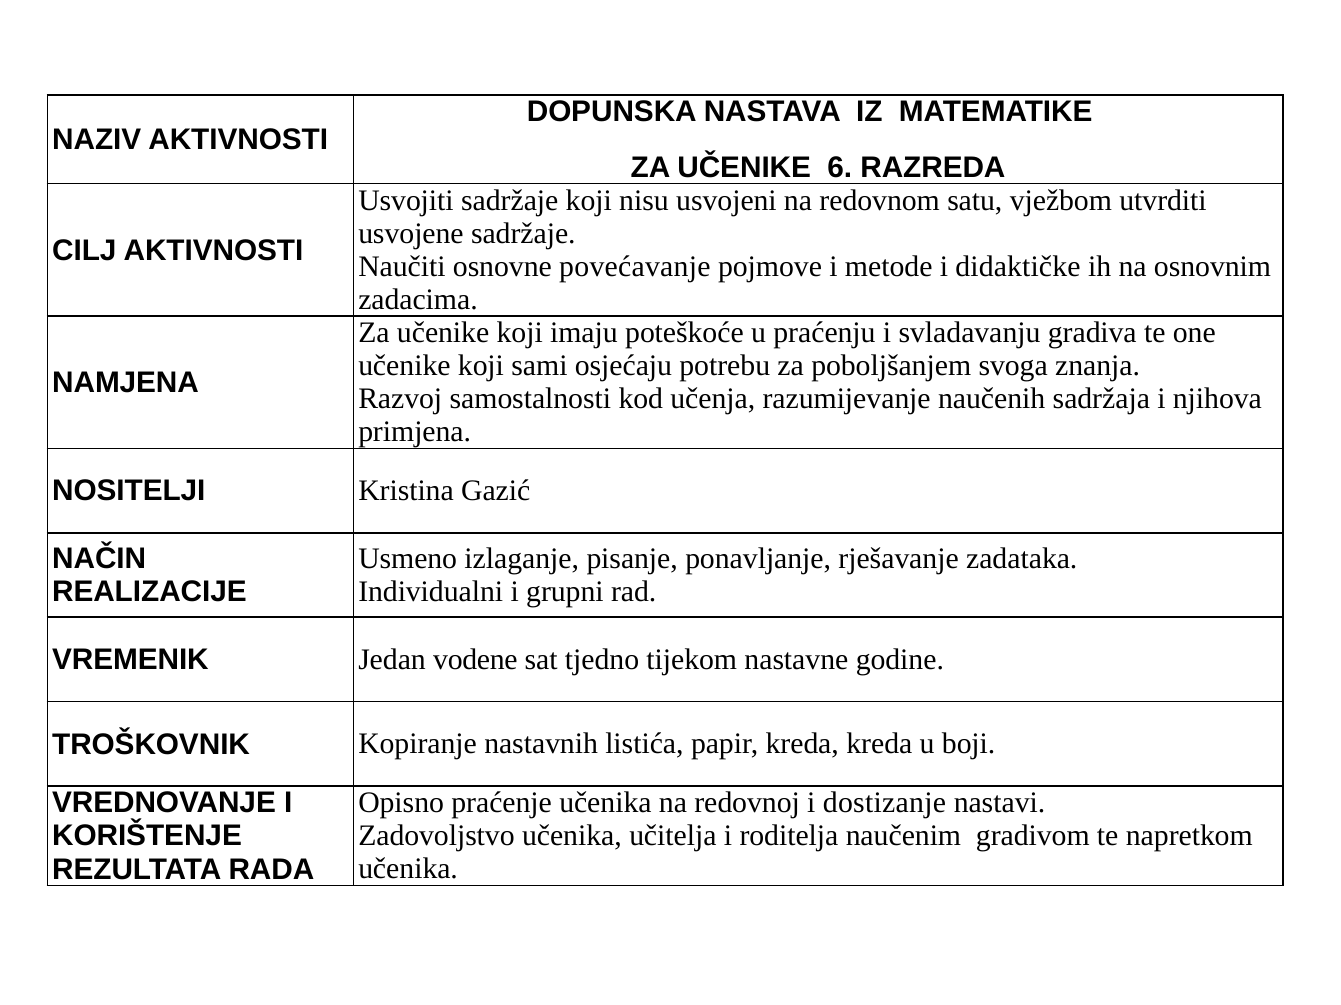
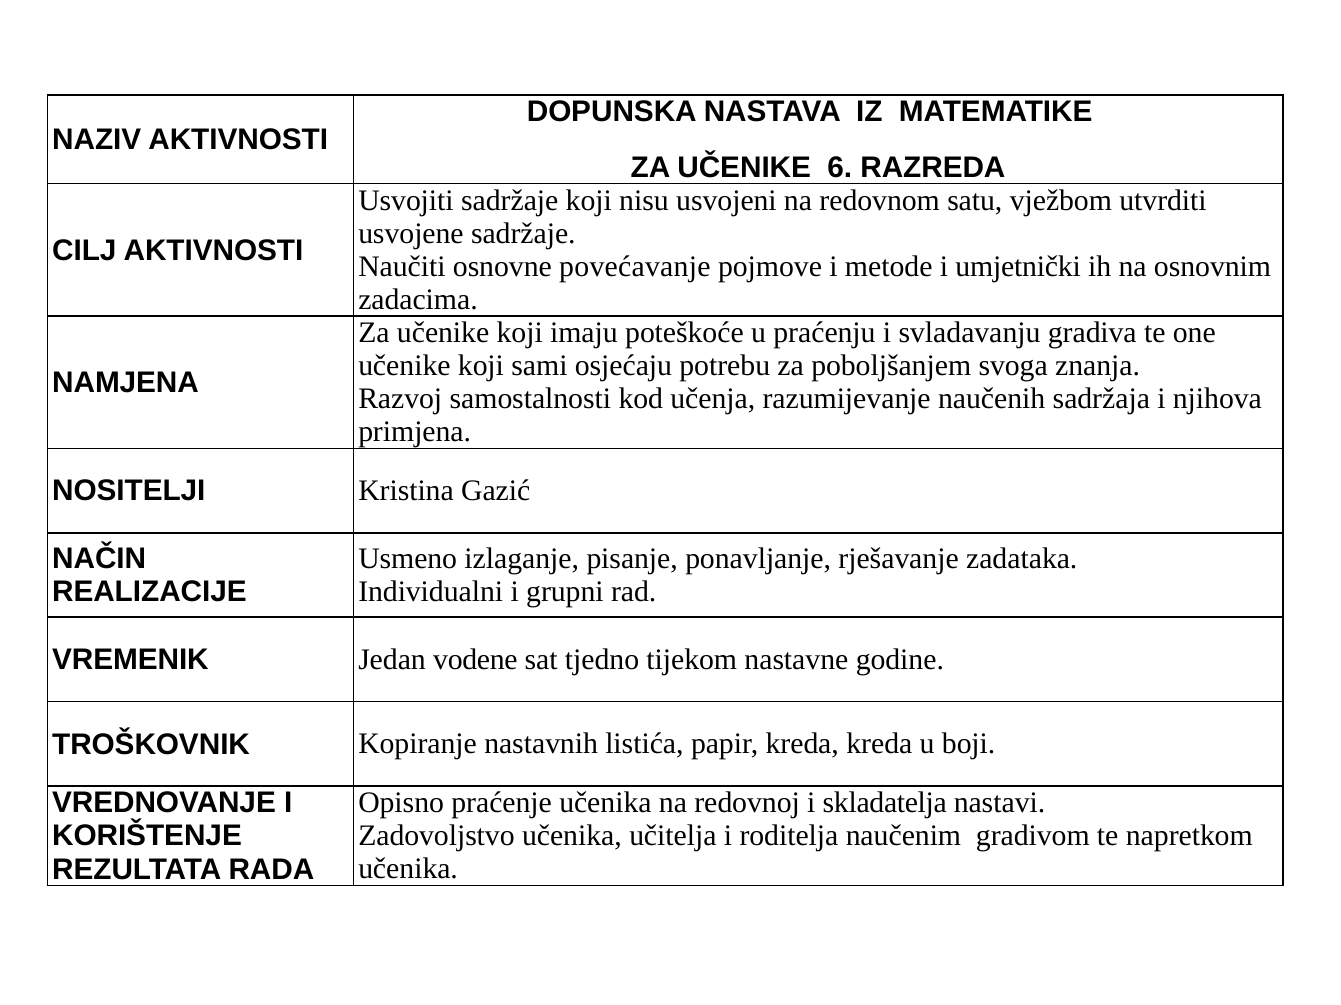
didaktičke: didaktičke -> umjetnički (1018, 267)
dostizanje: dostizanje -> skladatelja (885, 803)
